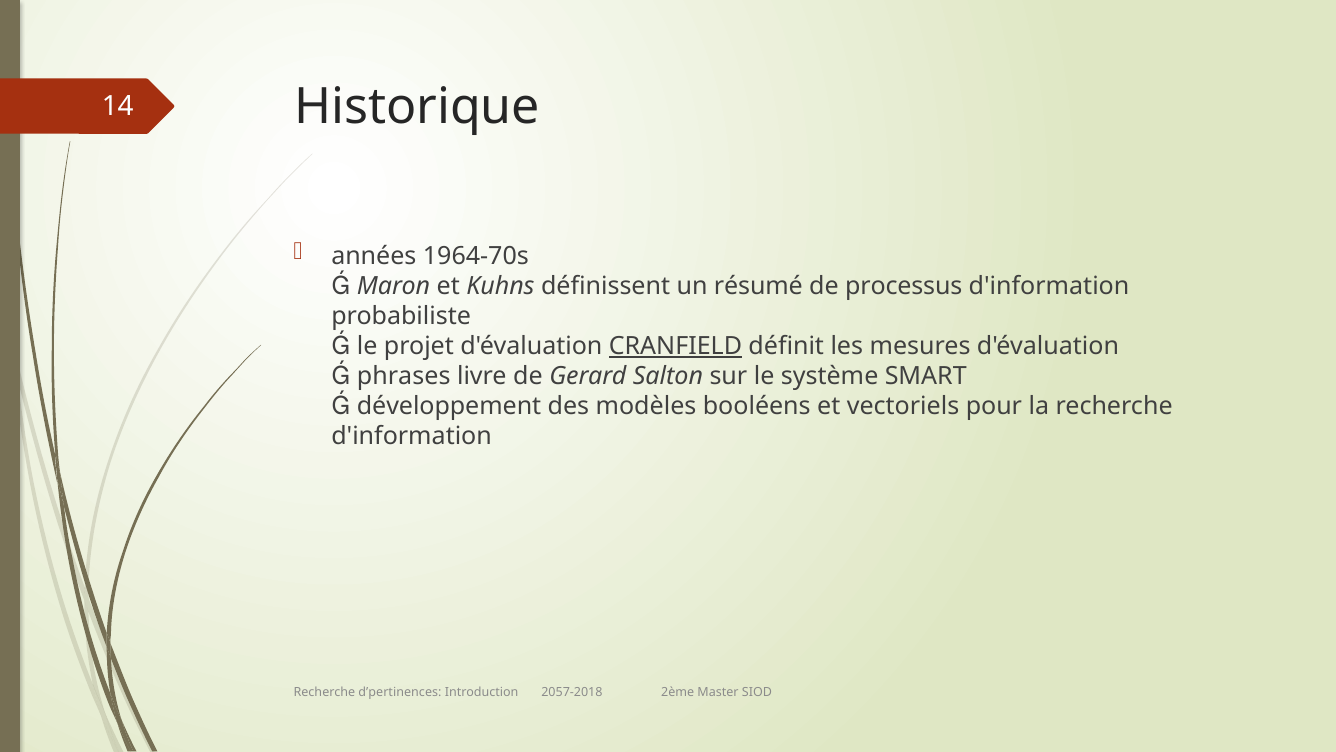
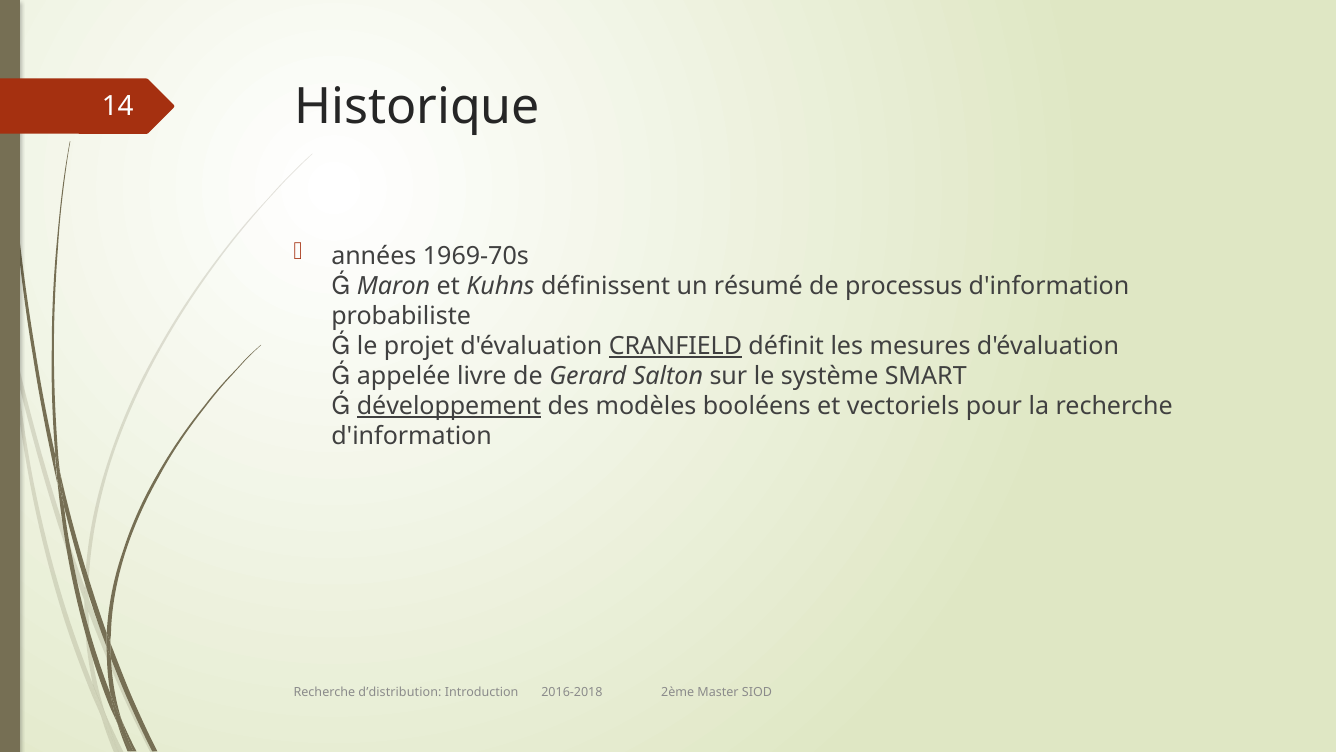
1964-70s: 1964-70s -> 1969-70s (476, 256)
phrases: phrases -> appelée (404, 376)
développement underline: none -> present (449, 406)
d’pertinences: d’pertinences -> d’distribution (400, 692)
2057-2018: 2057-2018 -> 2016-2018 (572, 692)
